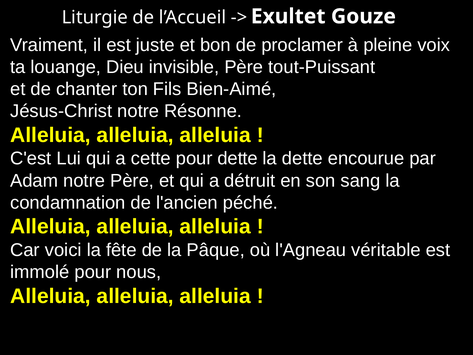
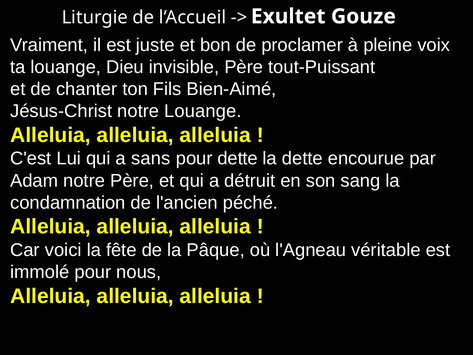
notre Résonne: Résonne -> Louange (203, 111)
cette: cette -> sans (151, 158)
